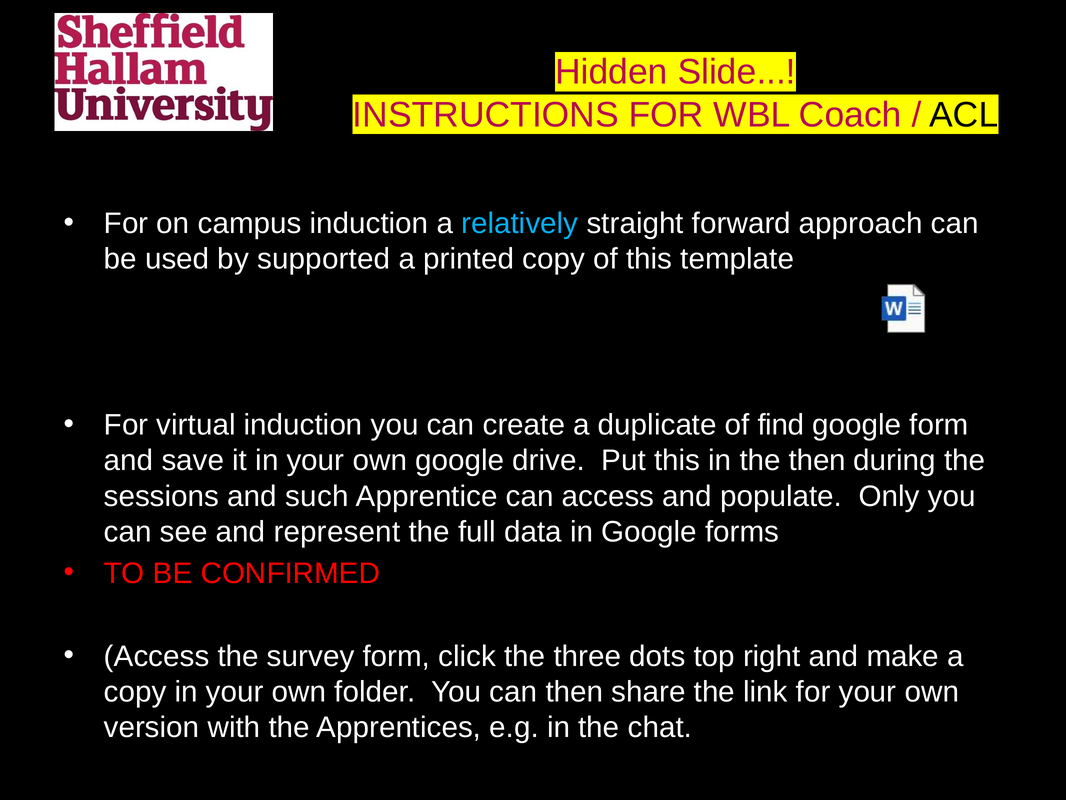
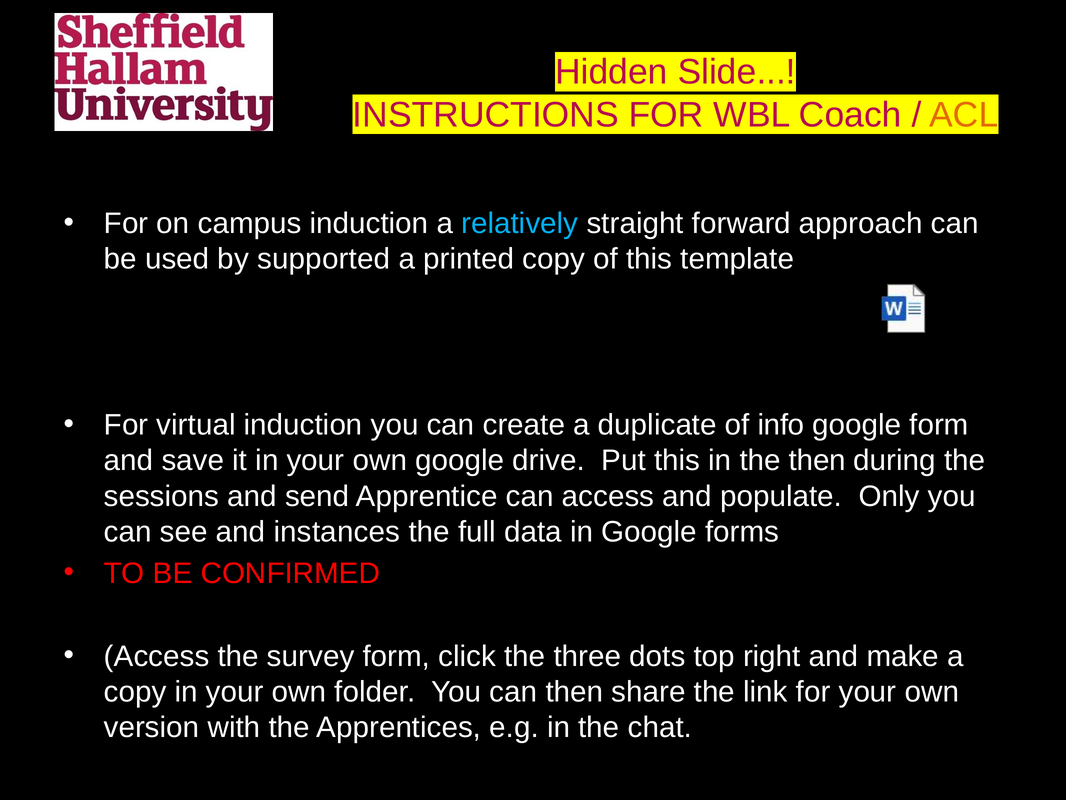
ACL colour: black -> orange (964, 115)
find: find -> info (781, 425)
such: such -> send (317, 496)
represent: represent -> instances (337, 531)
